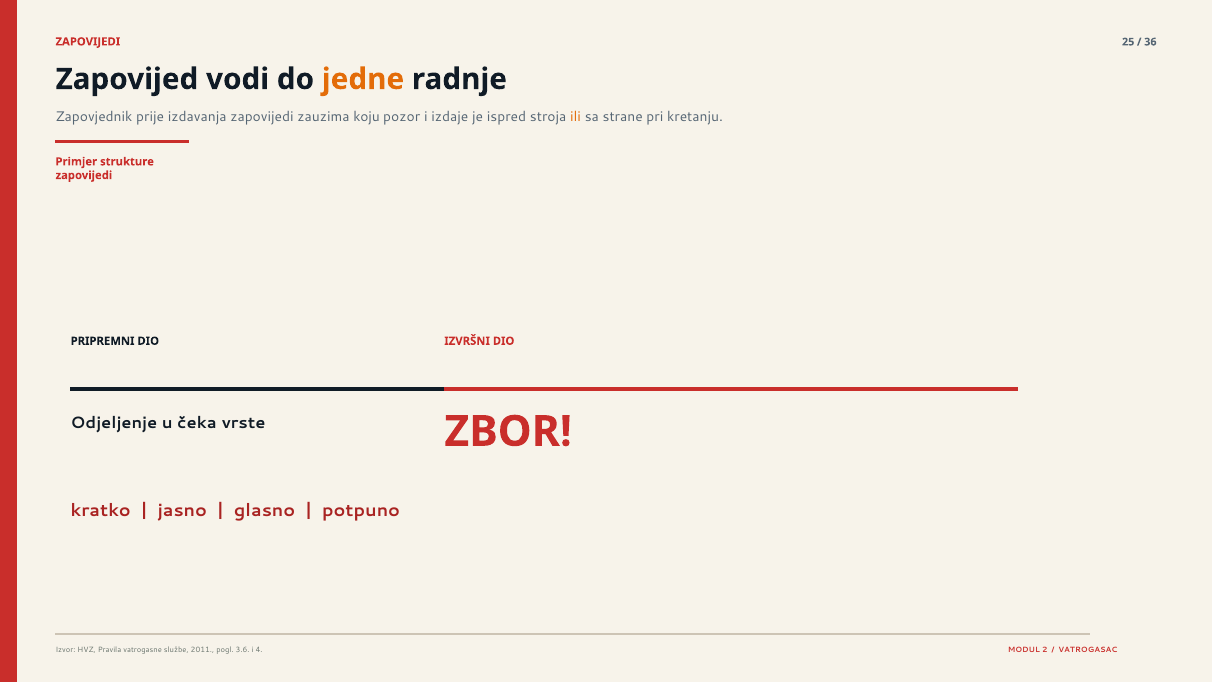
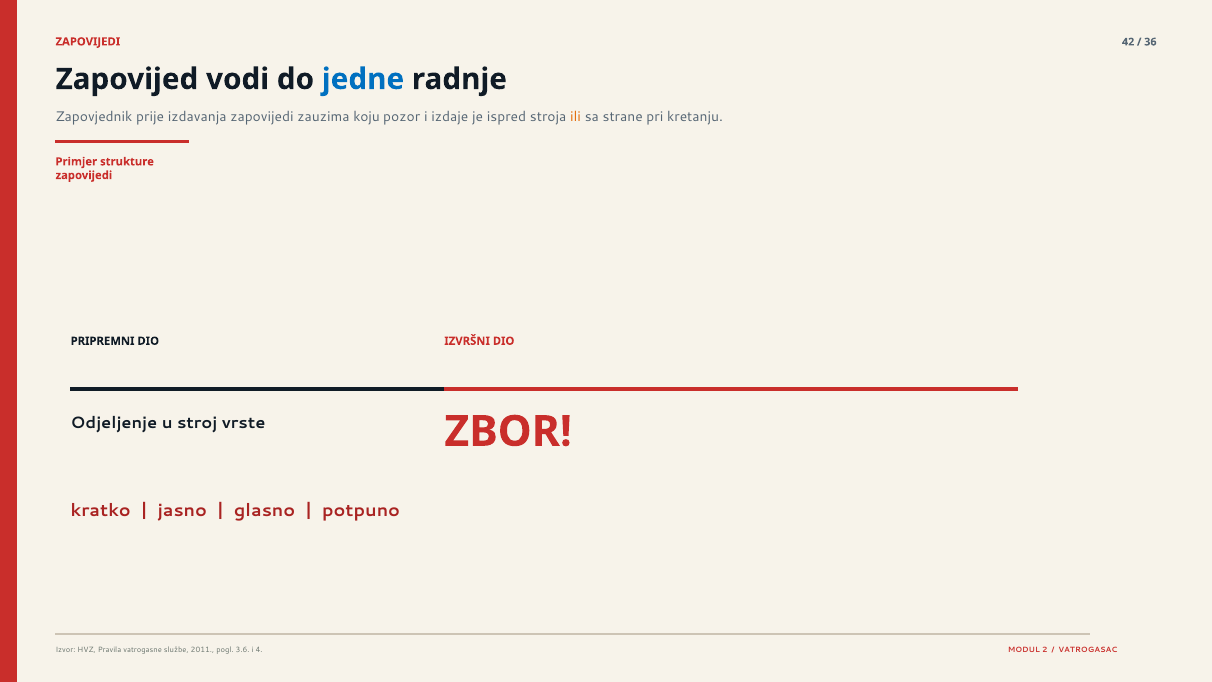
25: 25 -> 42 (1128, 42)
jedne colour: orange -> blue (363, 79)
čeka: čeka -> stroj (197, 423)
